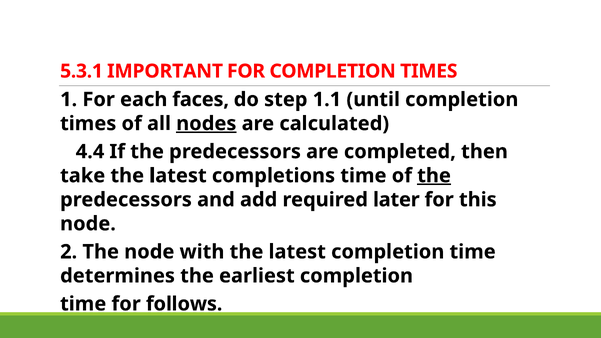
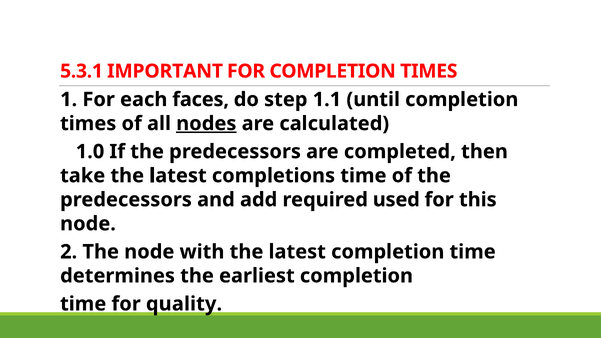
4.4: 4.4 -> 1.0 (90, 152)
the underline: present -> none (434, 176)
later: later -> used (396, 200)
follows: follows -> quality (184, 304)
